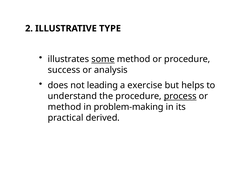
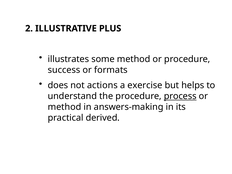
TYPE: TYPE -> PLUS (110, 28)
some underline: present -> none (103, 59)
analysis: analysis -> formats (111, 70)
leading: leading -> actions (102, 85)
problem-making: problem-making -> answers-making (129, 107)
